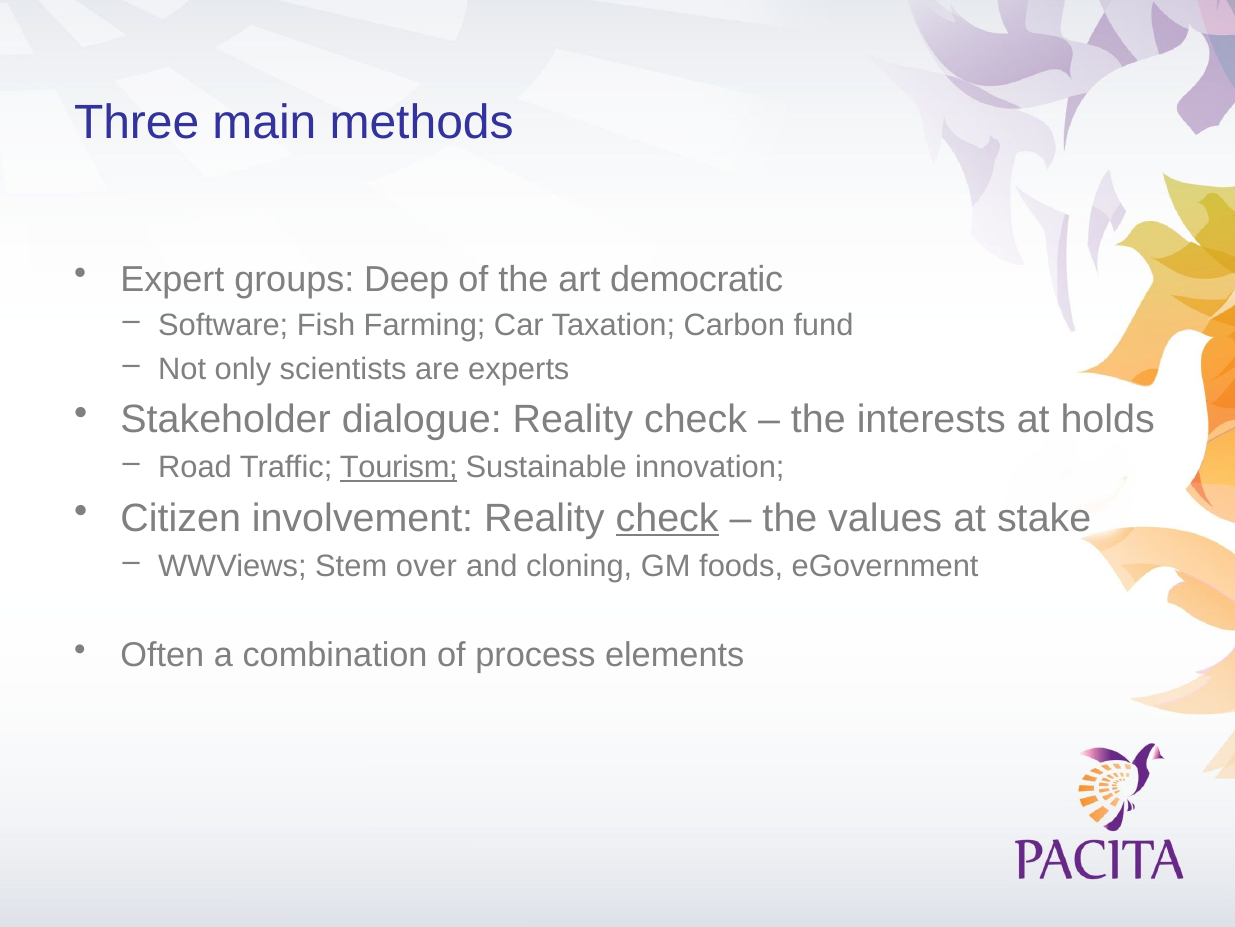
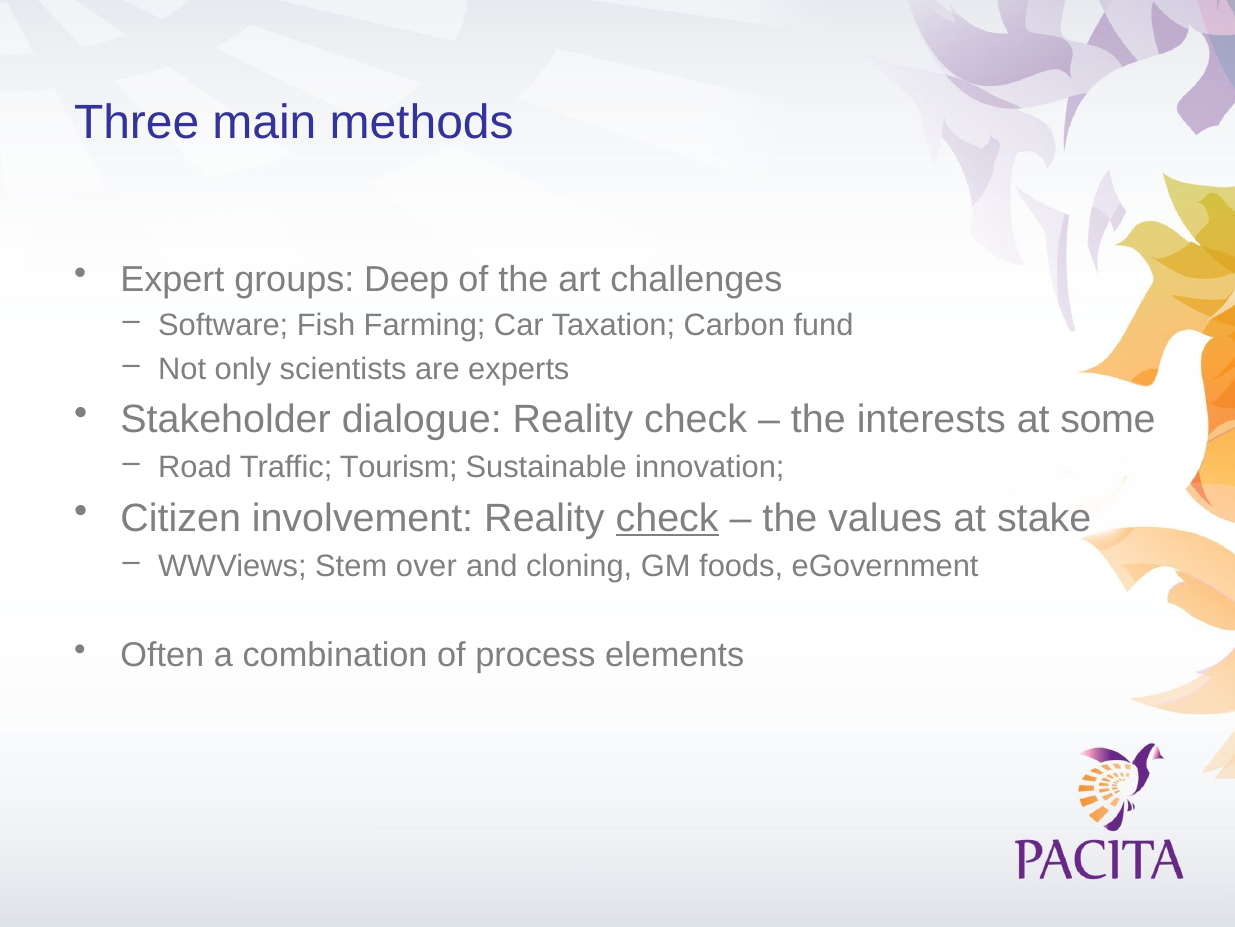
democratic: democratic -> challenges (696, 279)
holds: holds -> some (1108, 419)
Tourism underline: present -> none (399, 467)
